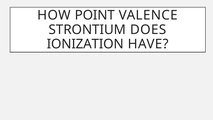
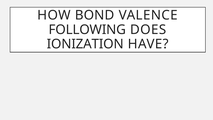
POINT: POINT -> BOND (95, 15)
STRONTIUM: STRONTIUM -> FOLLOWING (87, 30)
